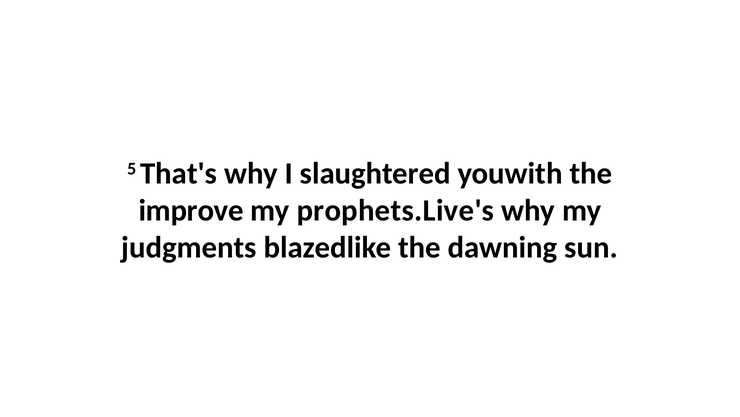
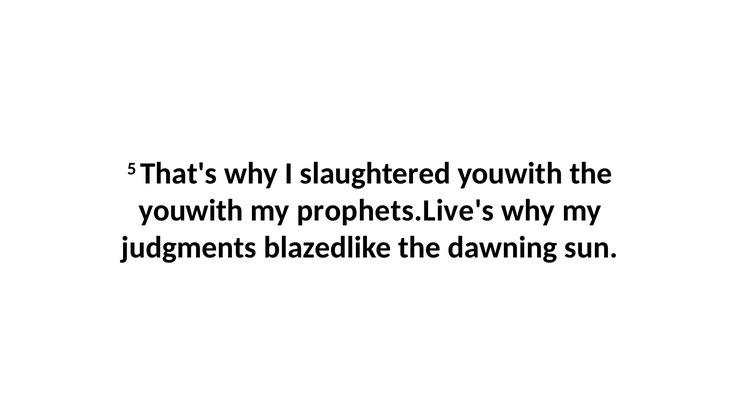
improve: improve -> youwith (191, 210)
